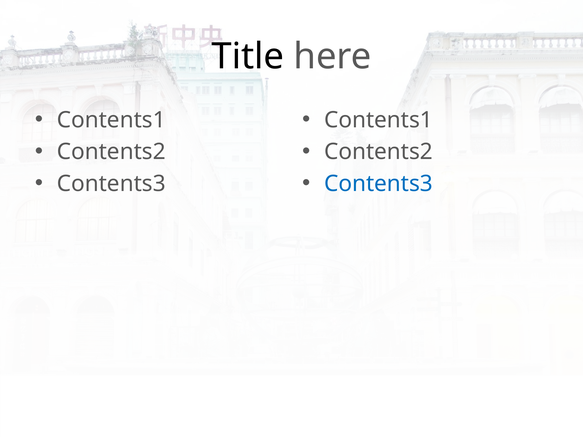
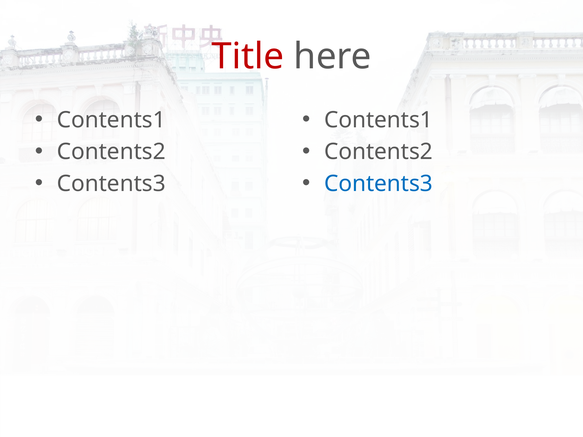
Title colour: black -> red (248, 56)
